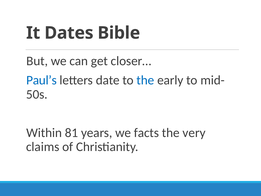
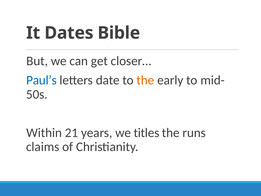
the colour: blue -> orange (145, 80)
81: 81 -> 21 (72, 133)
facts: facts -> titles (146, 133)
very: very -> runs (194, 133)
